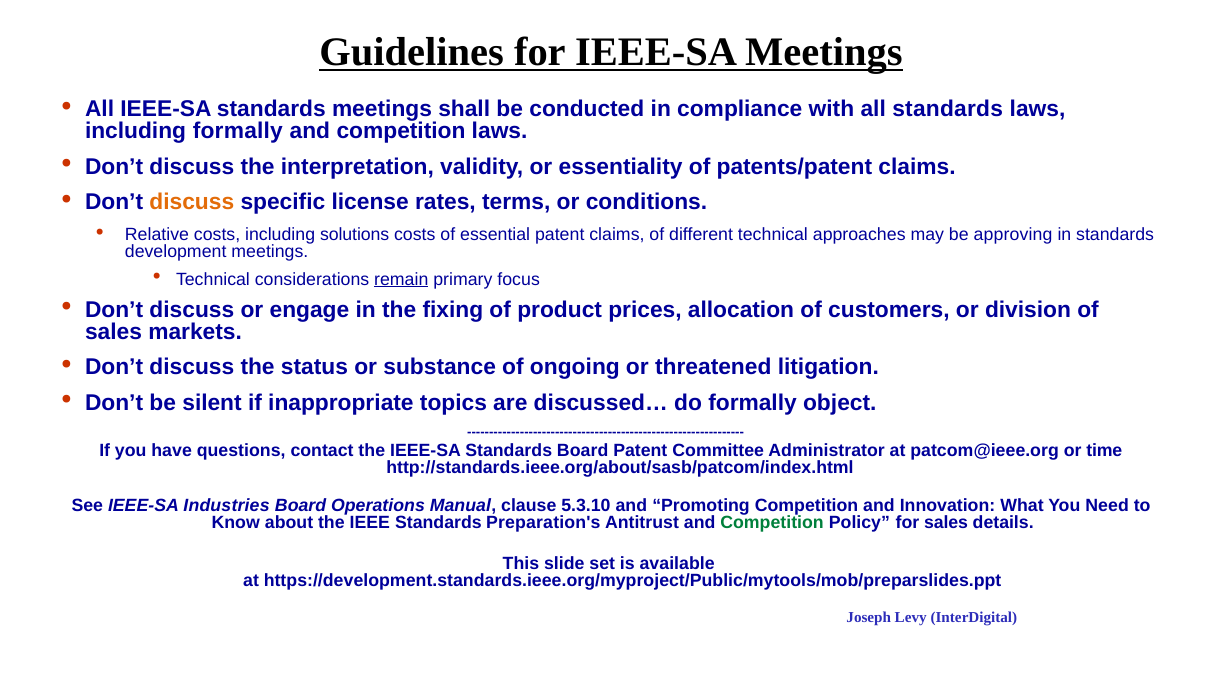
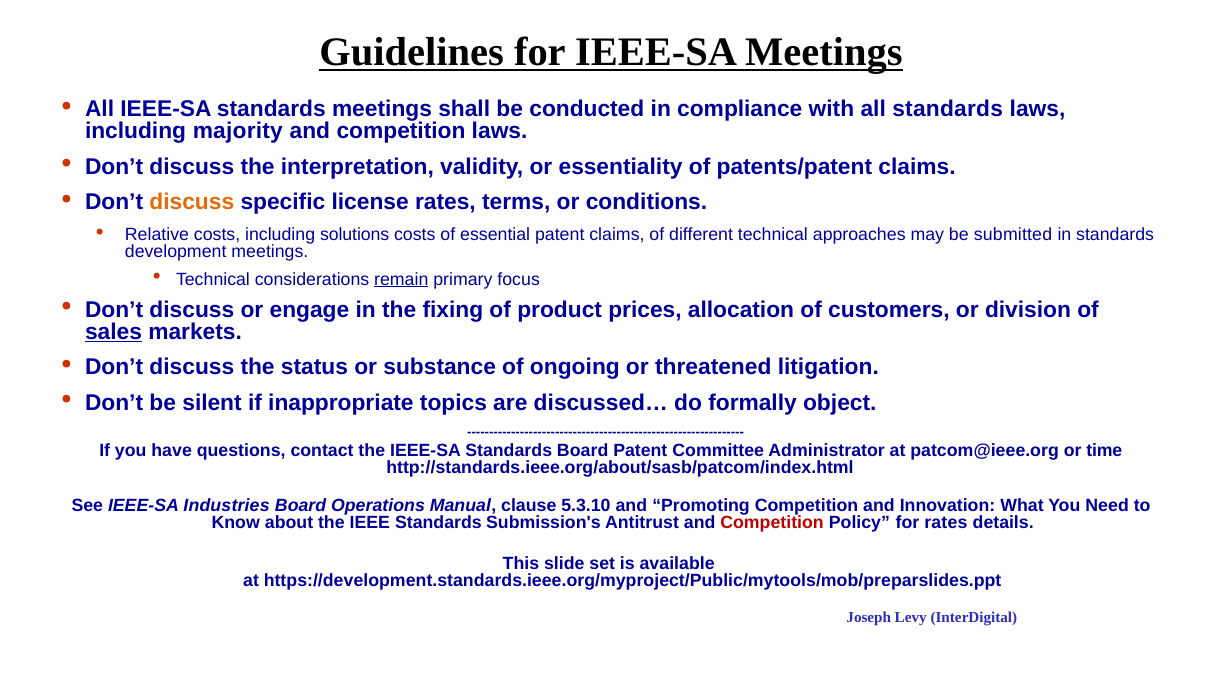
including formally: formally -> majority (238, 131)
approving: approving -> submitted (1013, 235)
sales underline: none -> present (113, 332)
Preparation's: Preparation's -> Submission's (543, 523)
Competition colour: green -> red (772, 523)
for sales: sales -> rates (946, 523)
